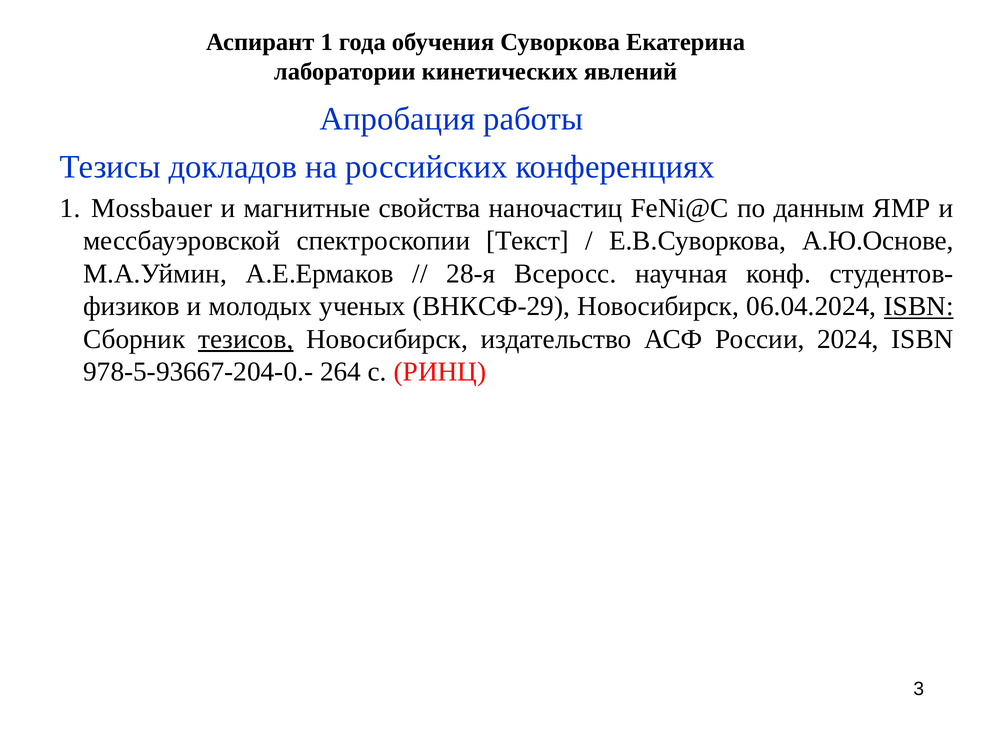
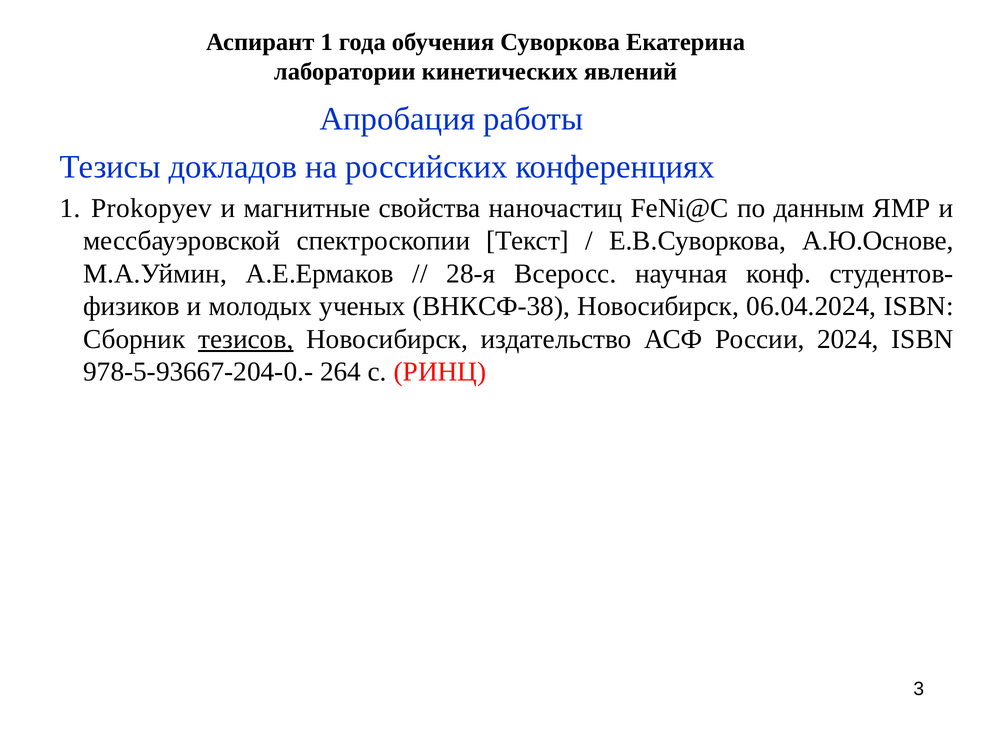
Mossbauer: Mossbauer -> Prokopyev (152, 208)
ВНКСФ-29: ВНКСФ-29 -> ВНКСФ-38 (491, 307)
ISBN underline: present -> none (919, 307)
